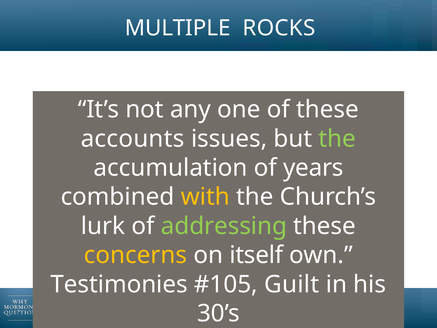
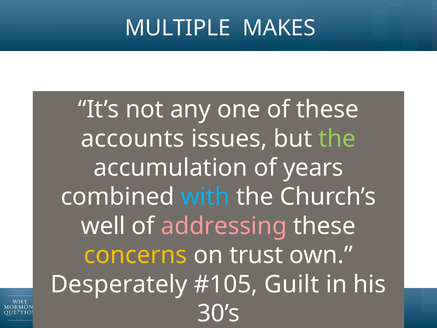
ROCKS: ROCKS -> MAKES (279, 28)
with colour: yellow -> light blue (205, 197)
lurk: lurk -> well (103, 226)
addressing colour: light green -> pink (224, 226)
itself: itself -> trust (256, 255)
Testimonies: Testimonies -> Desperately (119, 284)
